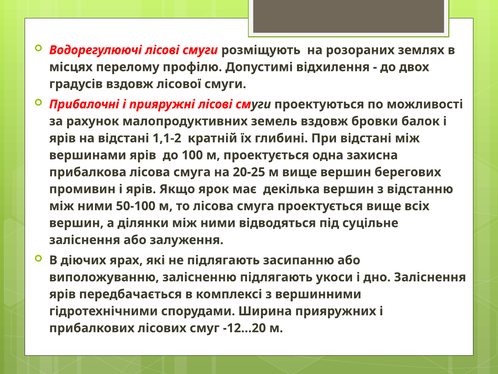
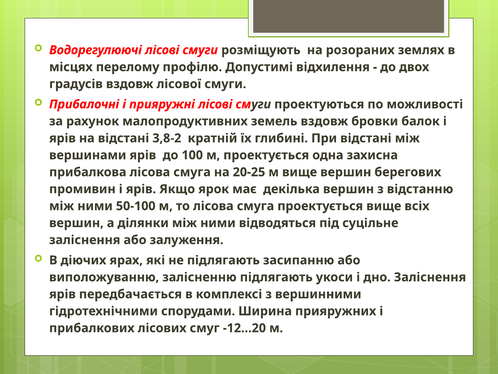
1,1-2: 1,1-2 -> 3,8-2 (167, 138)
